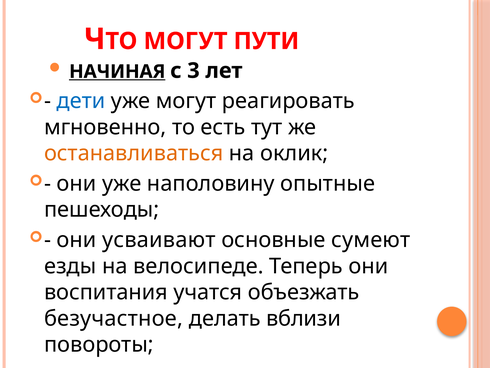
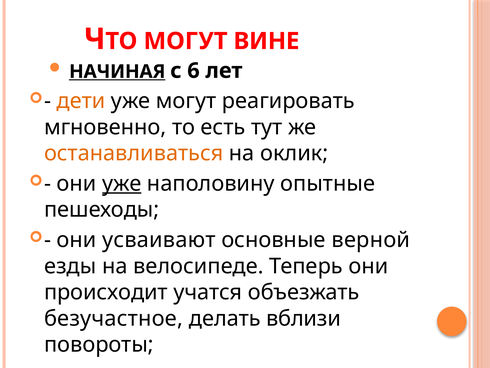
ПУТИ: ПУТИ -> ВИНЕ (266, 41)
3: 3 -> 6 (193, 71)
дети colour: blue -> orange (81, 101)
уже underline: none -> present (122, 183)
сумеют: сумеют -> верной (371, 240)
воспитания: воспитания -> происходит (106, 292)
